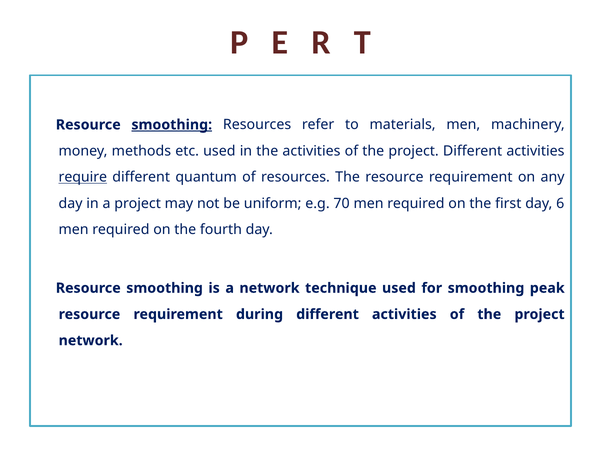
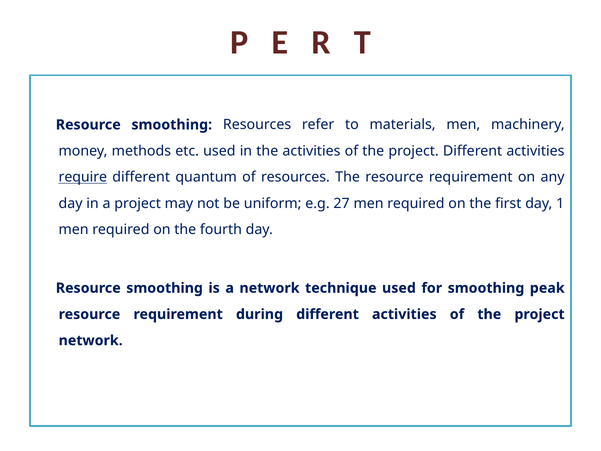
smoothing underline: present -> none (172, 125)
70: 70 -> 27 (342, 203)
6: 6 -> 1 (560, 203)
